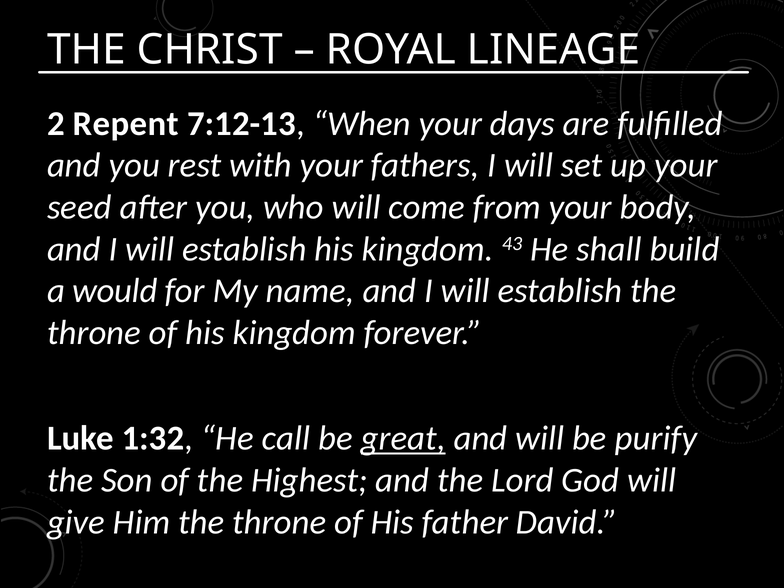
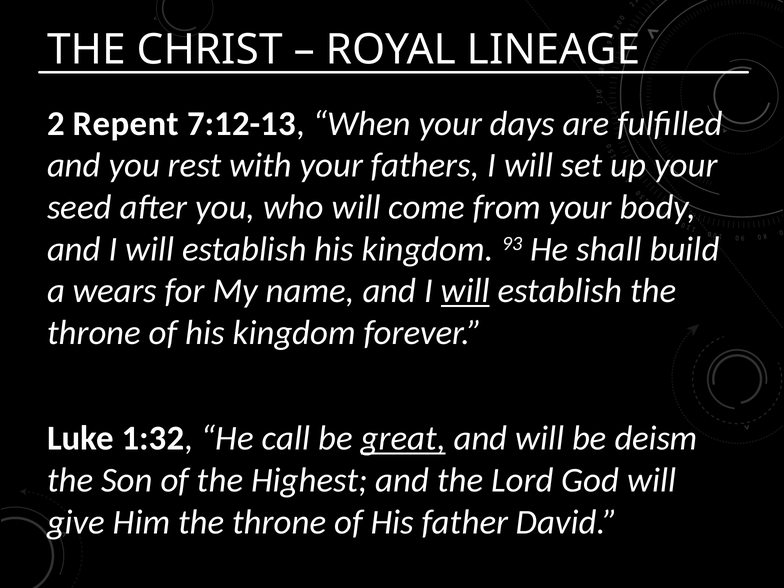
43: 43 -> 93 (512, 244)
would: would -> wears (115, 291)
will underline: none -> present (465, 291)
purify: purify -> deism (656, 438)
